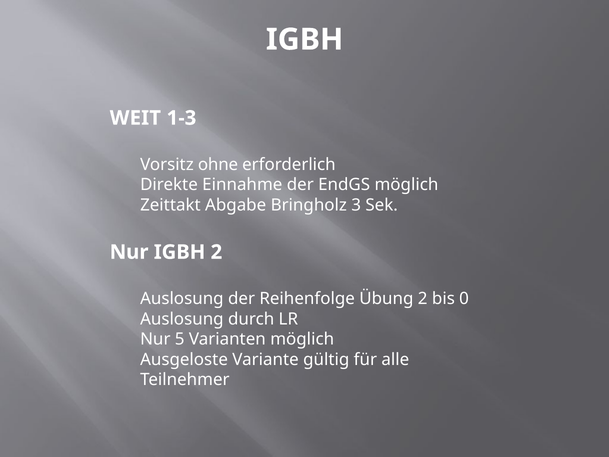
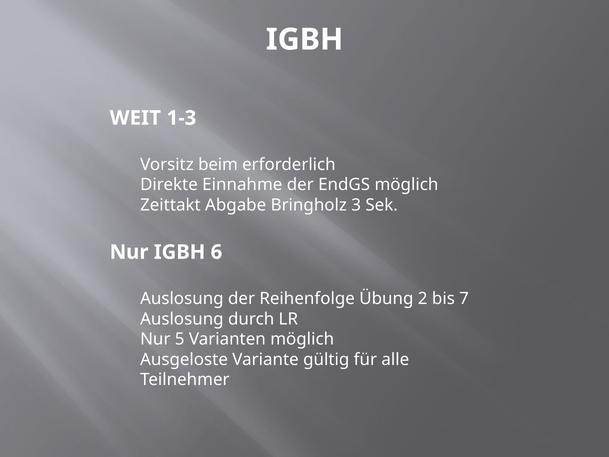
ohne: ohne -> beim (218, 164)
IGBH 2: 2 -> 6 (216, 252)
0: 0 -> 7 (464, 298)
